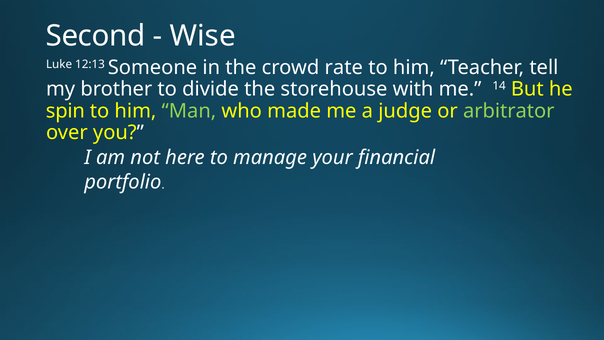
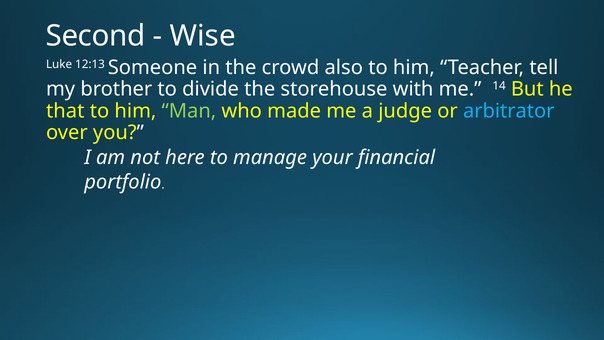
rate: rate -> also (344, 67)
spin: spin -> that (65, 111)
arbitrator colour: light green -> light blue (509, 111)
